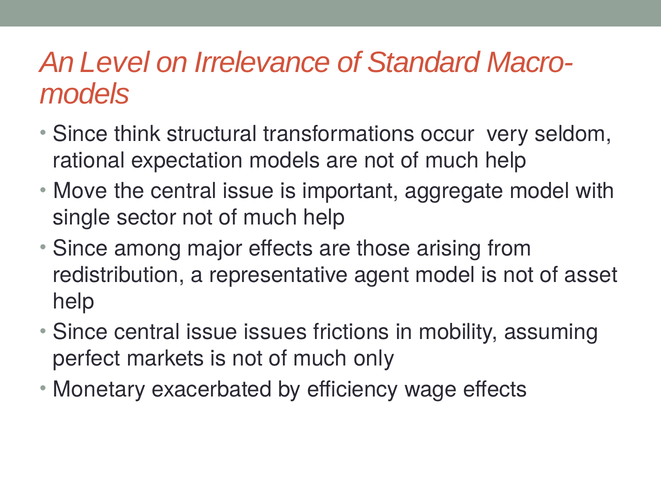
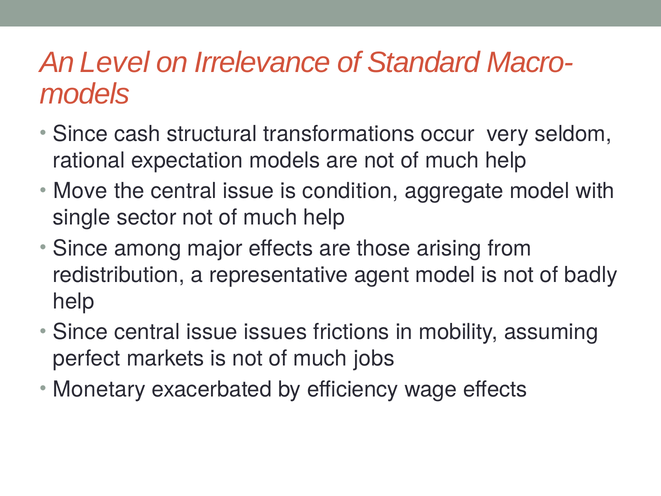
think: think -> cash (137, 134)
important: important -> condition (350, 191)
asset: asset -> badly (591, 275)
only: only -> jobs (374, 358)
